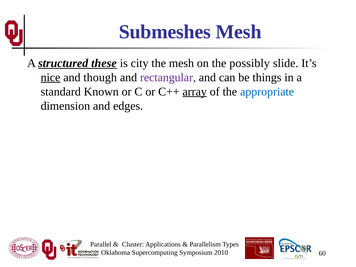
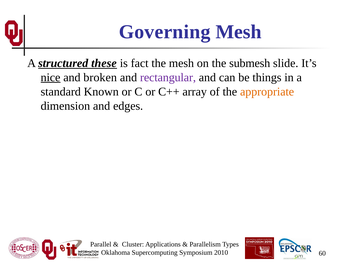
Submeshes: Submeshes -> Governing (165, 32)
city: city -> fact (140, 63)
possibly: possibly -> submesh (250, 63)
though: though -> broken (100, 77)
array underline: present -> none (195, 92)
appropriate colour: blue -> orange (267, 92)
